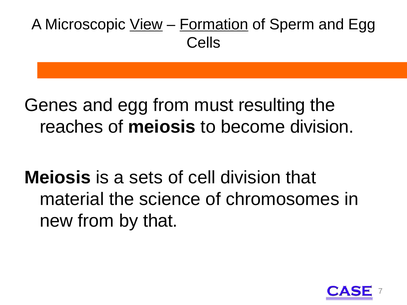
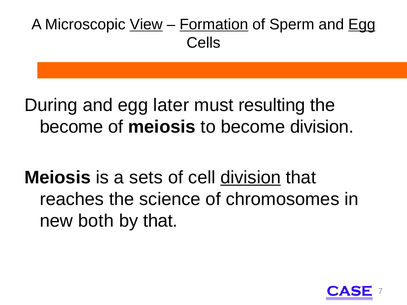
Egg underline: none -> present (362, 24)
Genes: Genes -> During (51, 105)
egg from: from -> later (171, 105)
reaches: reaches -> become (71, 127)
division underline: none -> present (251, 178)
material: material -> reaches (72, 199)
new from: from -> both (96, 221)
